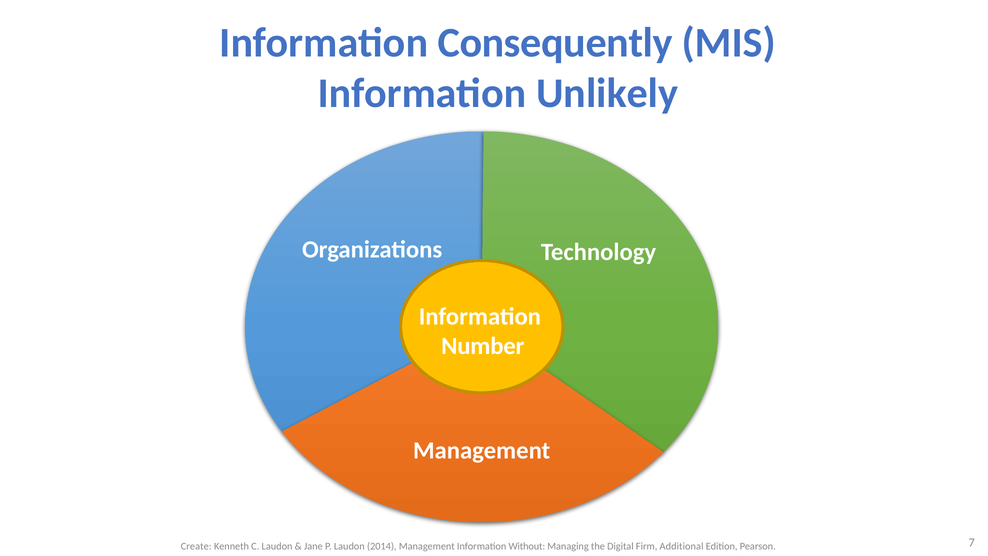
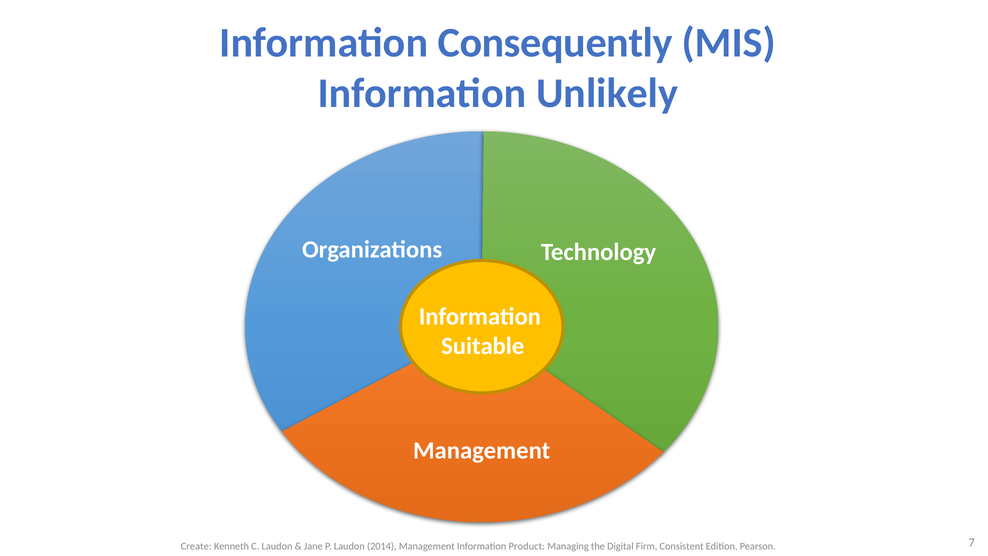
Number: Number -> Suitable (483, 346)
Without: Without -> Product (527, 546)
Additional: Additional -> Consistent (682, 546)
